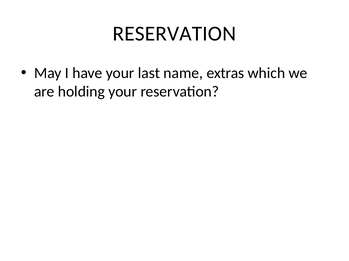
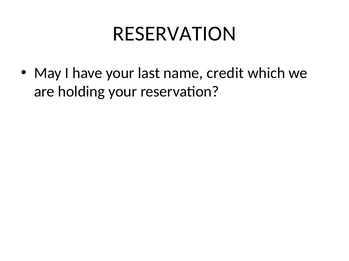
extras: extras -> credit (225, 73)
